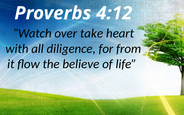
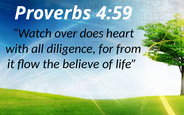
4:12: 4:12 -> 4:59 (114, 13)
take: take -> does (92, 33)
